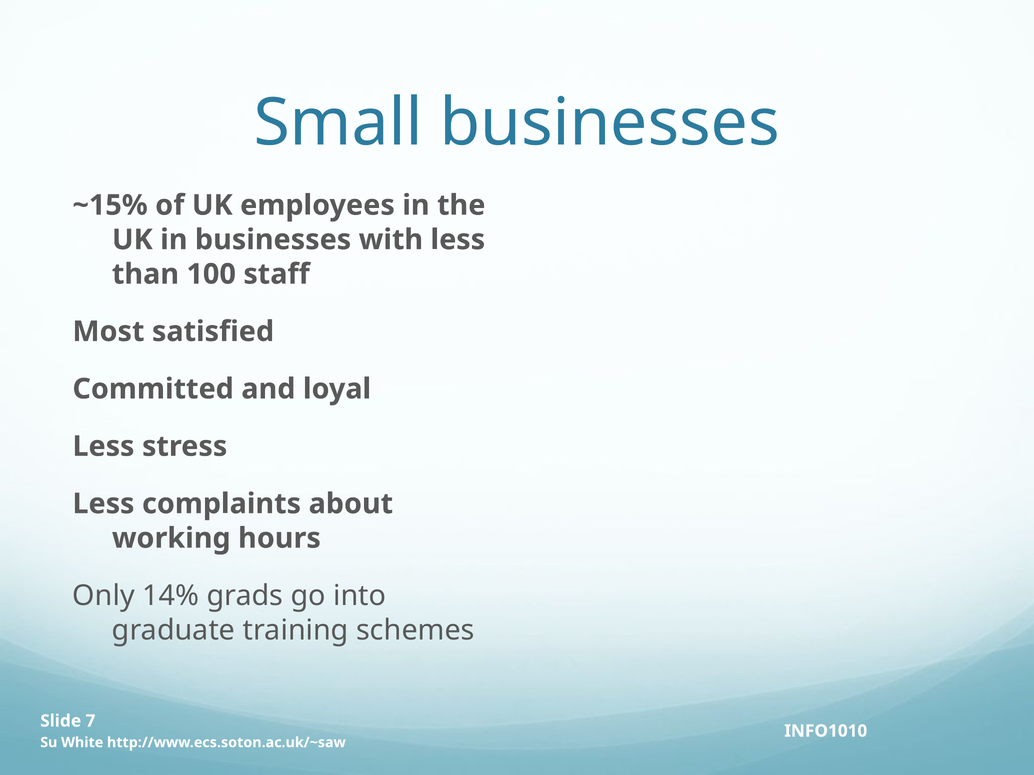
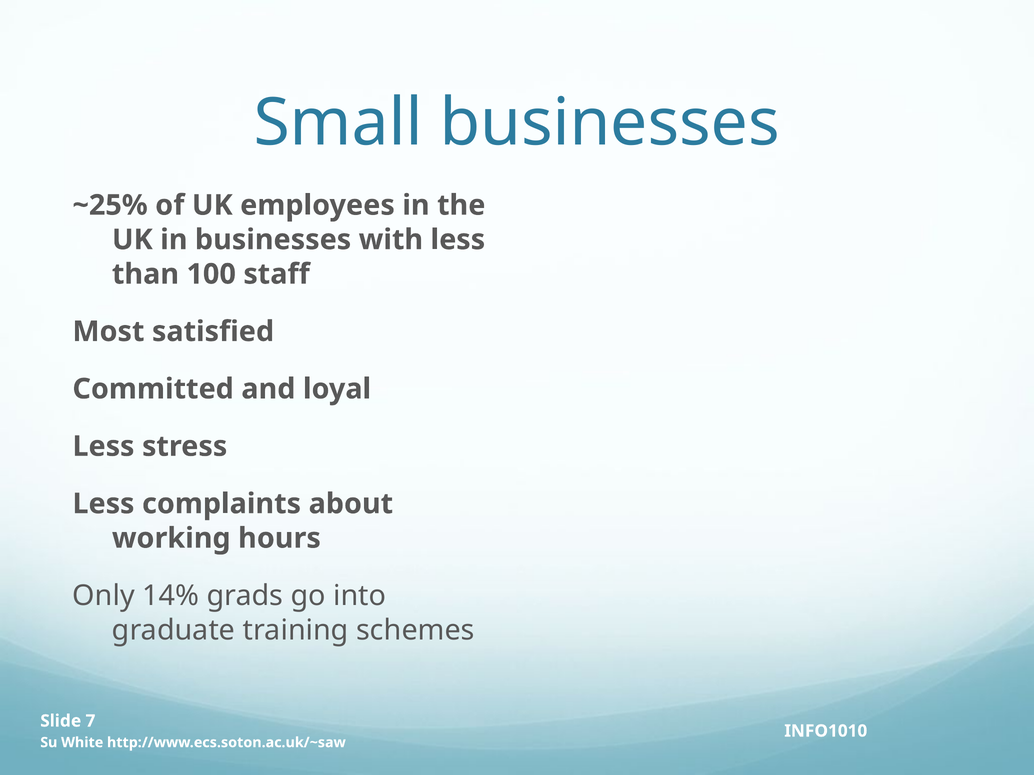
~15%: ~15% -> ~25% (110, 205)
